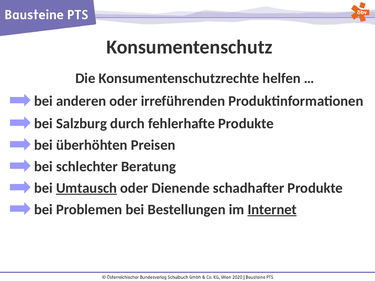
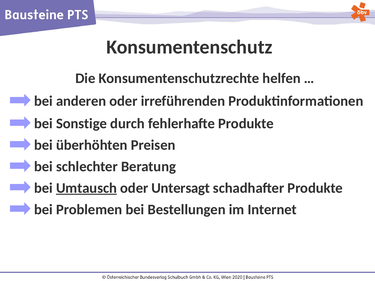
Salzburg: Salzburg -> Sonstige (82, 124)
Dienende: Dienende -> Untersagt (181, 188)
Internet underline: present -> none (272, 210)
